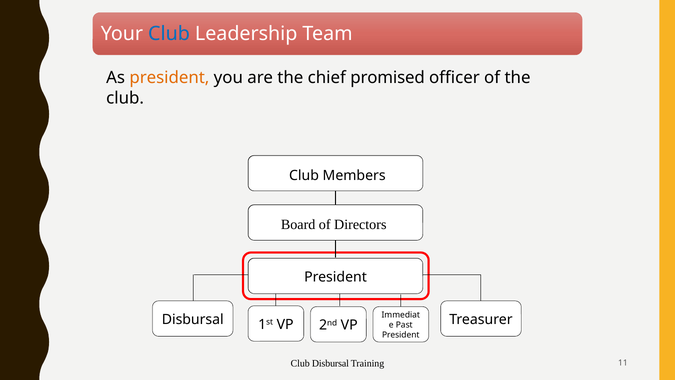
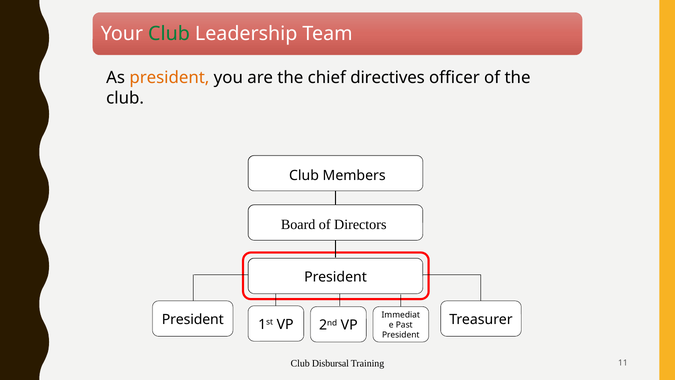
Club colour: blue -> green (169, 34)
promised: promised -> directives (388, 78)
Disbursal: Disbursal -> President (193, 319)
